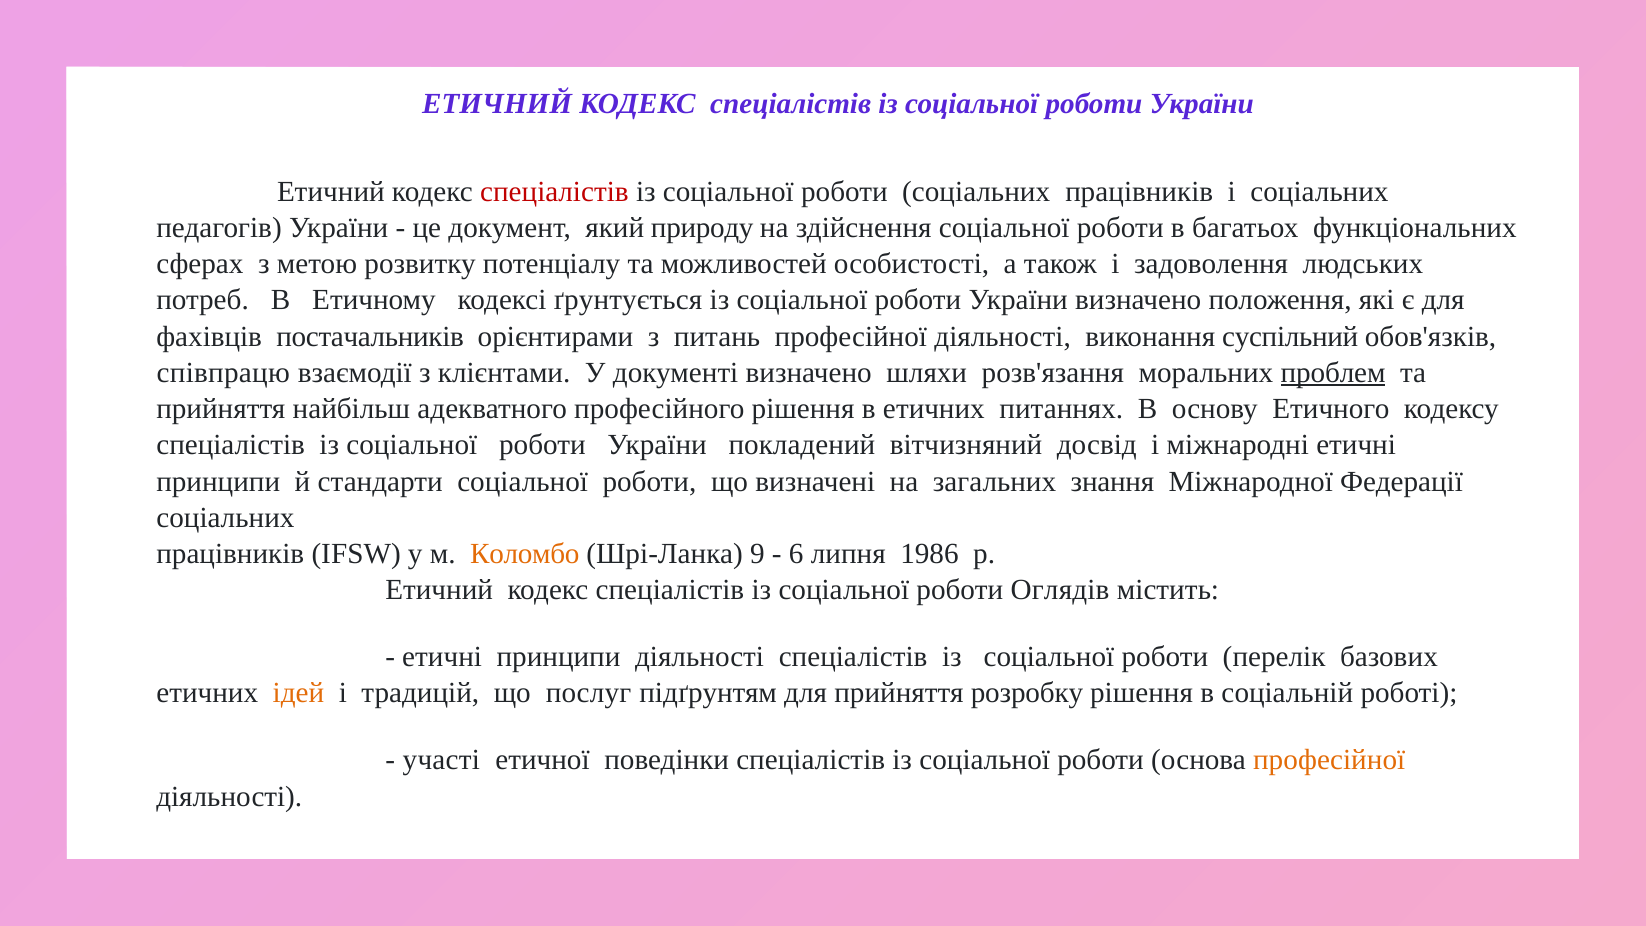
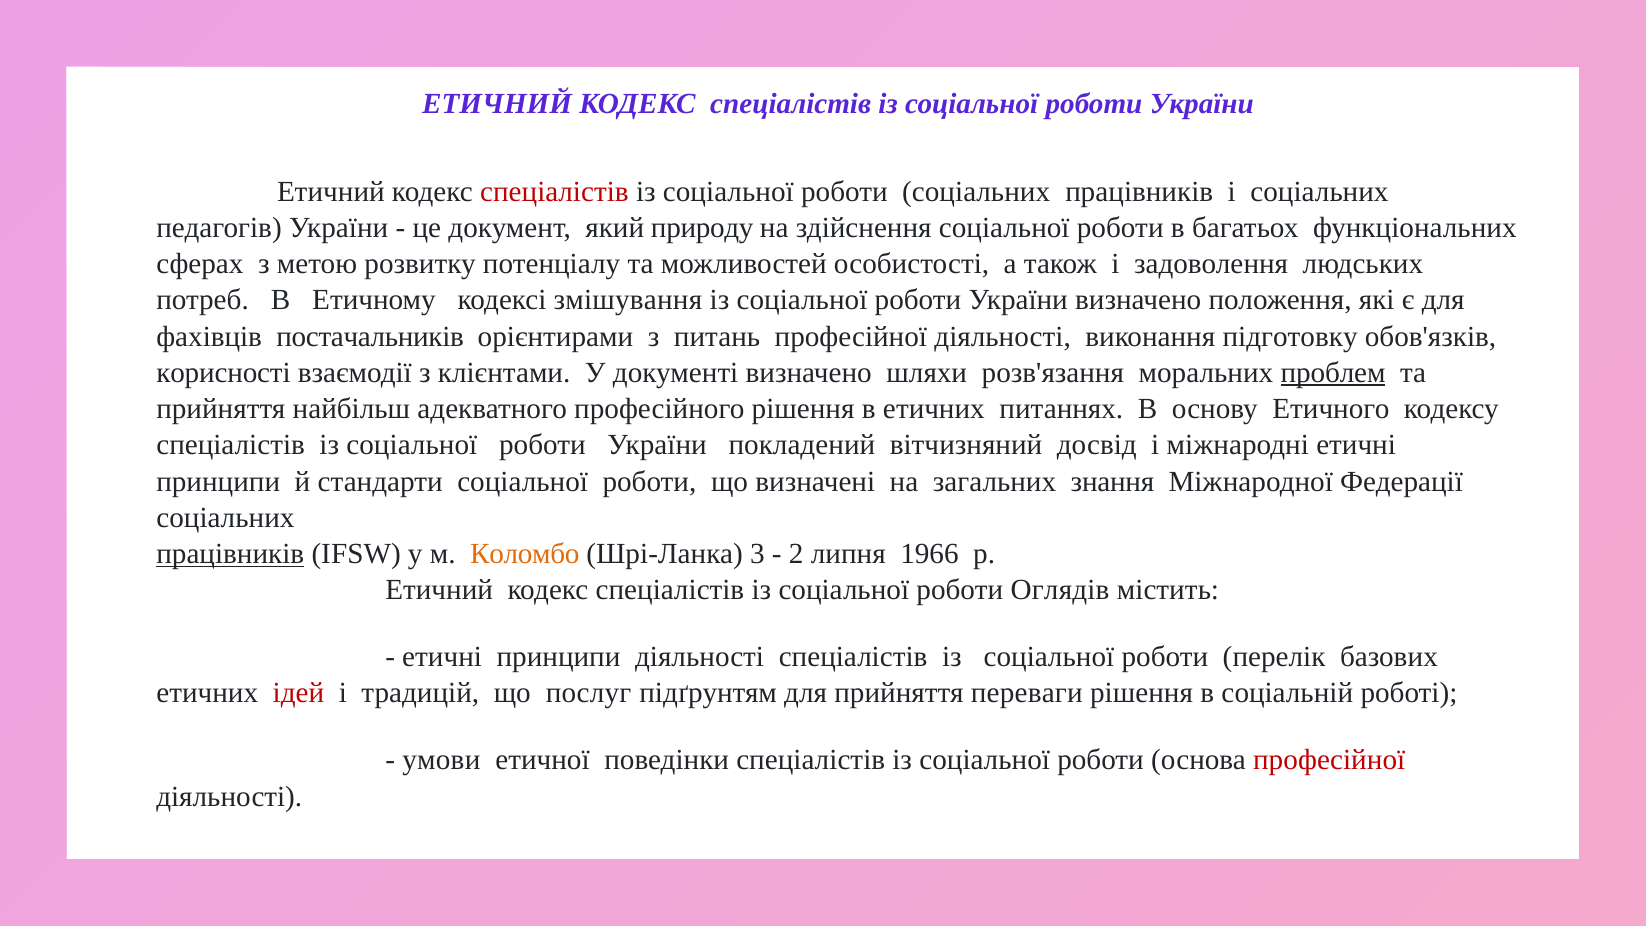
ґрунтується: ґрунтується -> змішування (628, 300)
суспільний: суспільний -> підготовку (1290, 337)
співпрацю: співпрацю -> корисності (223, 373)
працівників underline: none -> present (230, 554)
9: 9 -> 3 (757, 554)
6: 6 -> 2 (796, 554)
1986: 1986 -> 1966 (929, 554)
ідей colour: orange -> red (298, 693)
розробку: розробку -> переваги (1027, 693)
участі: участі -> умови (441, 760)
професійної colour: orange -> red (1329, 760)
